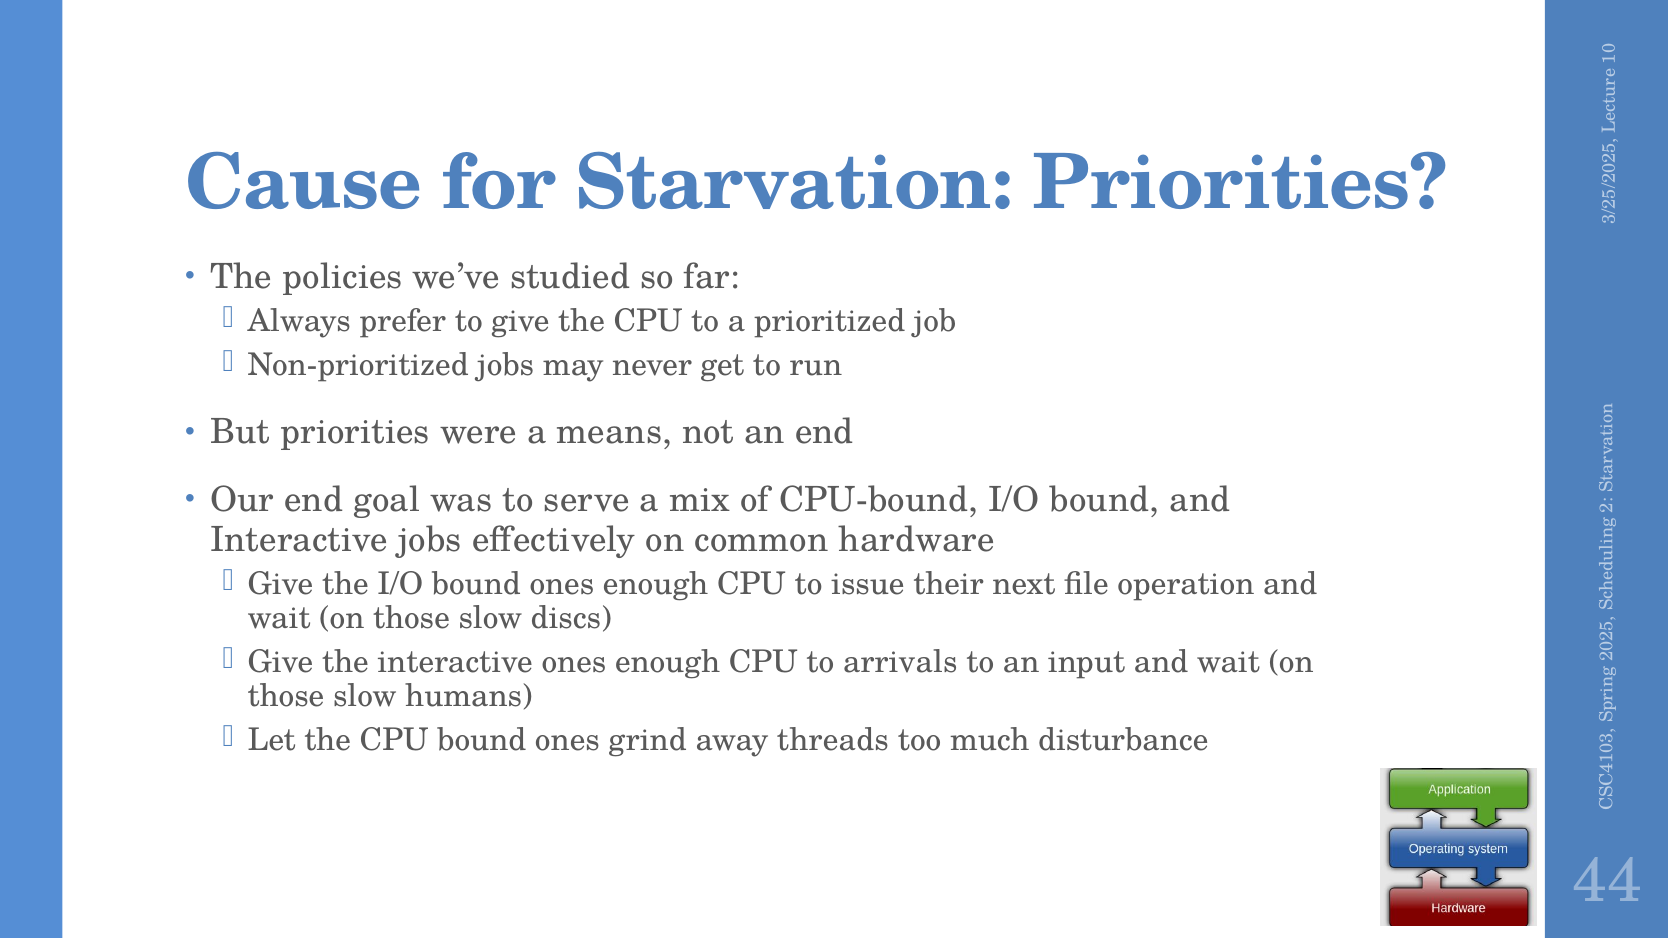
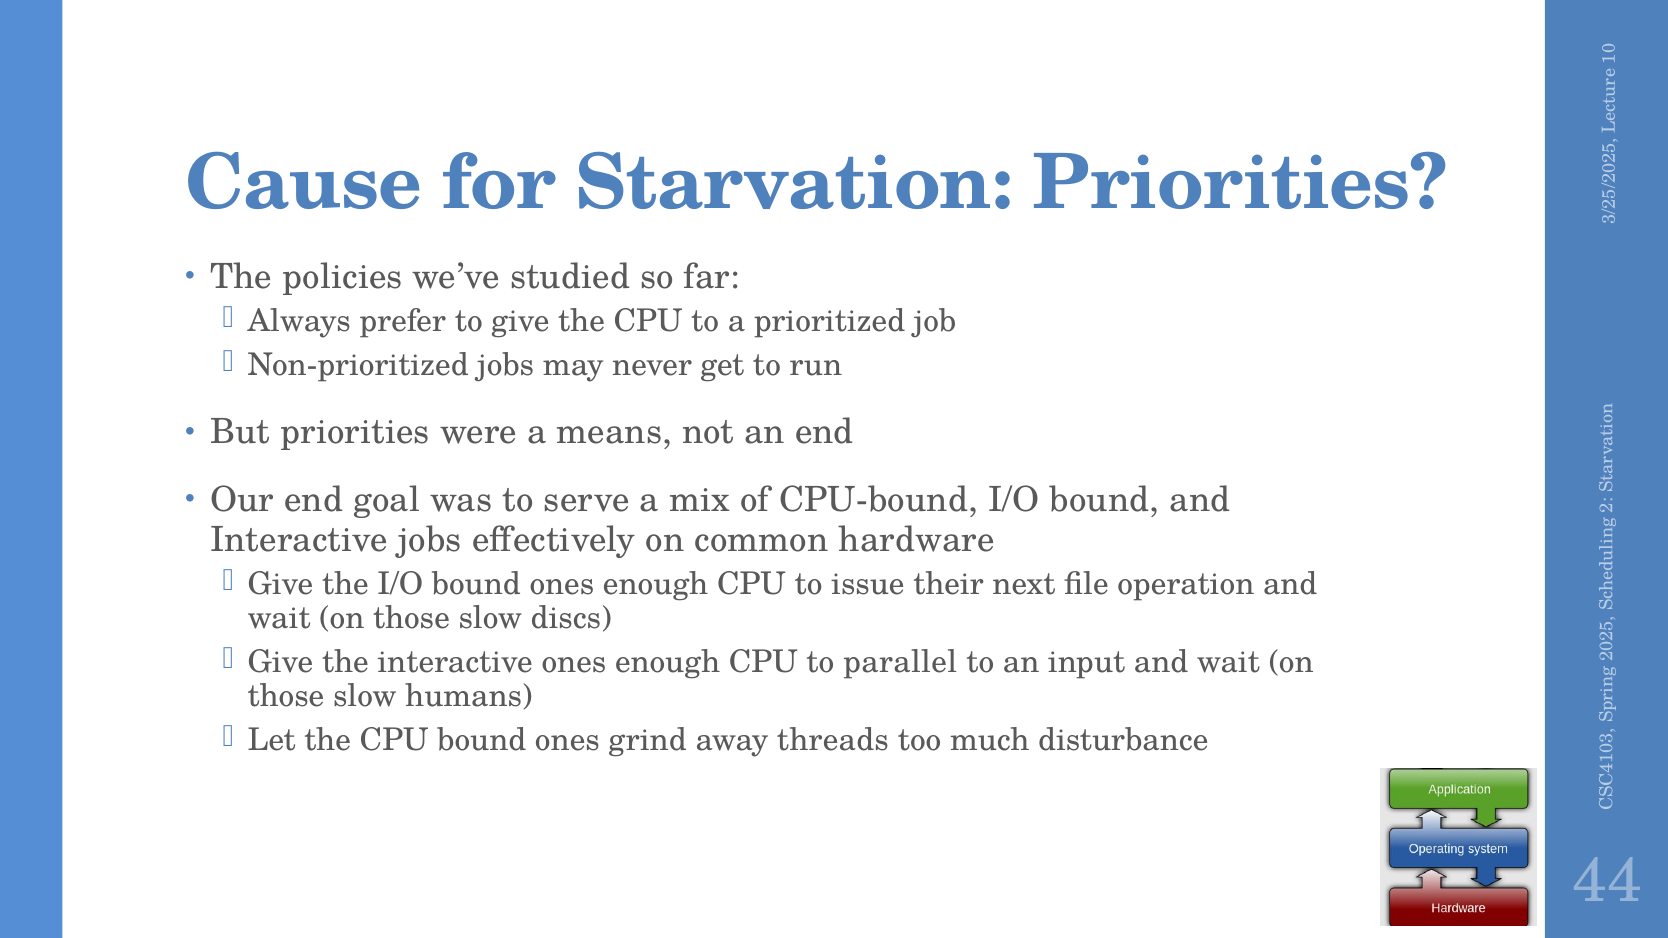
arrivals: arrivals -> parallel (900, 663)
